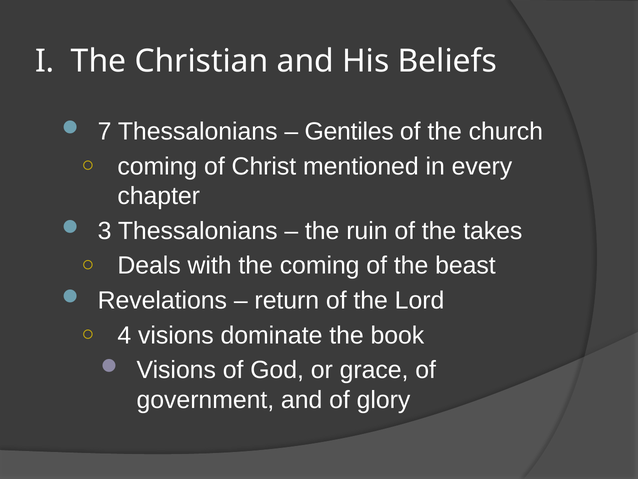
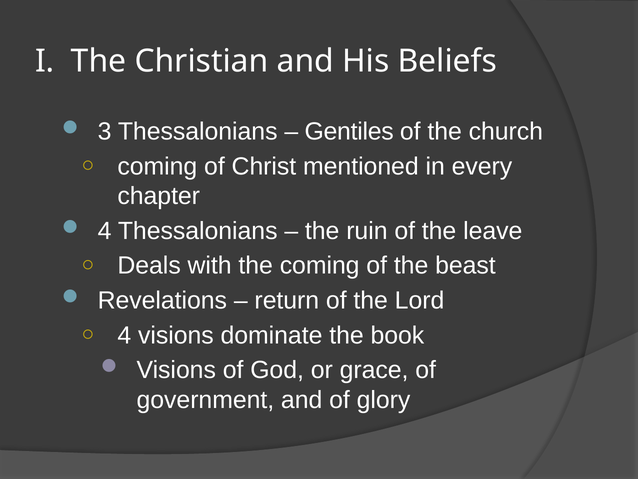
7: 7 -> 3 (105, 131)
3: 3 -> 4 (105, 231)
takes: takes -> leave (493, 231)
